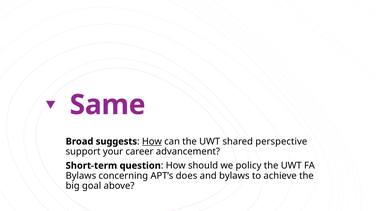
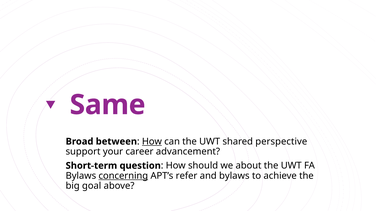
suggests: suggests -> between (116, 142)
policy: policy -> about (249, 166)
concerning underline: none -> present (123, 176)
does: does -> refer (187, 176)
